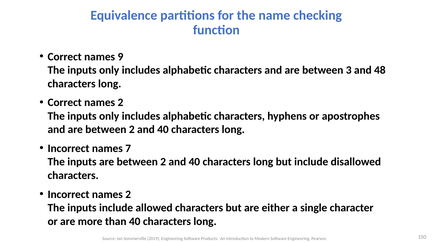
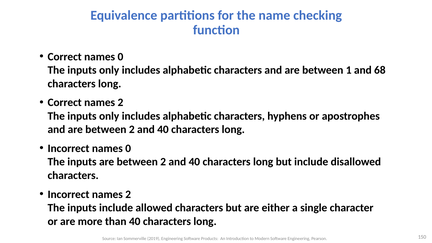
Correct names 9: 9 -> 0 (120, 57)
3: 3 -> 1 (349, 70)
48: 48 -> 68 (380, 70)
Incorrect names 7: 7 -> 0 (128, 148)
